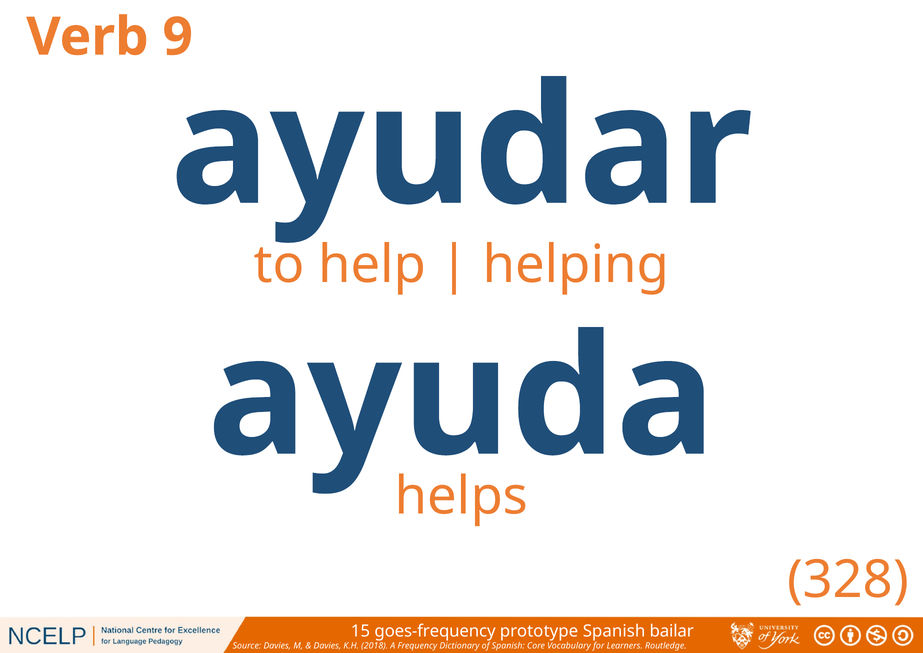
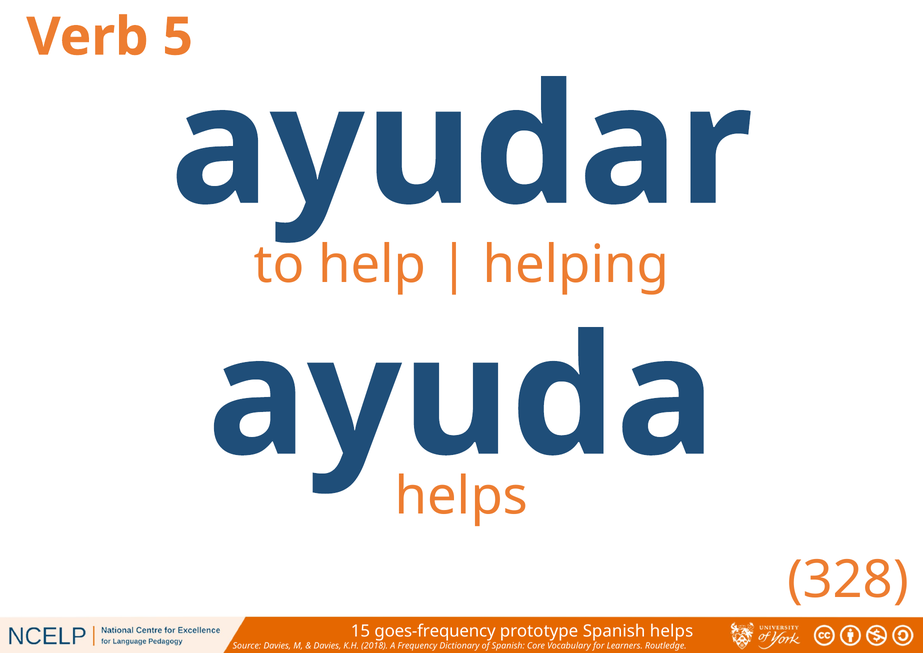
9: 9 -> 5 (178, 37)
Spanish bailar: bailar -> helps (672, 631)
